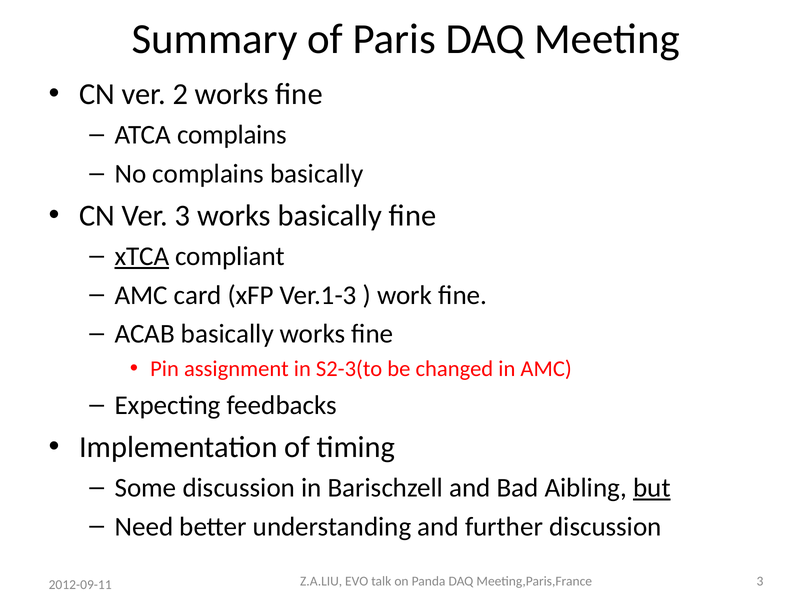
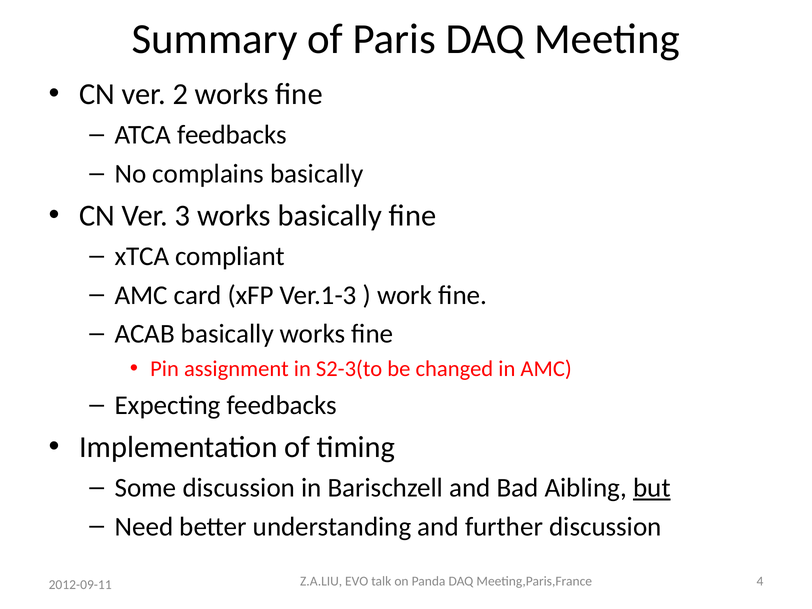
ATCA complains: complains -> feedbacks (232, 135)
xTCA underline: present -> none (142, 256)
Meeting,Paris,France 3: 3 -> 4 (760, 581)
